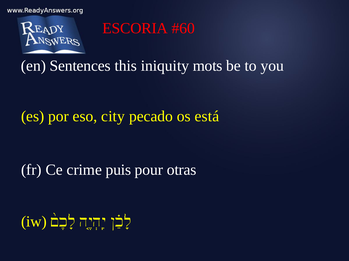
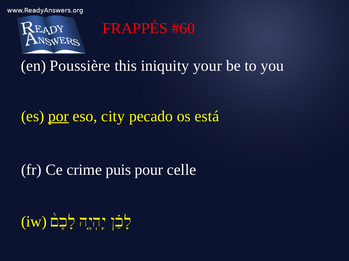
ESCORIA: ESCORIA -> FRAPPÉS (135, 28)
Sentences: Sentences -> Poussière (80, 66)
mots: mots -> your (207, 66)
por underline: none -> present (58, 116)
otras: otras -> celle (182, 170)
